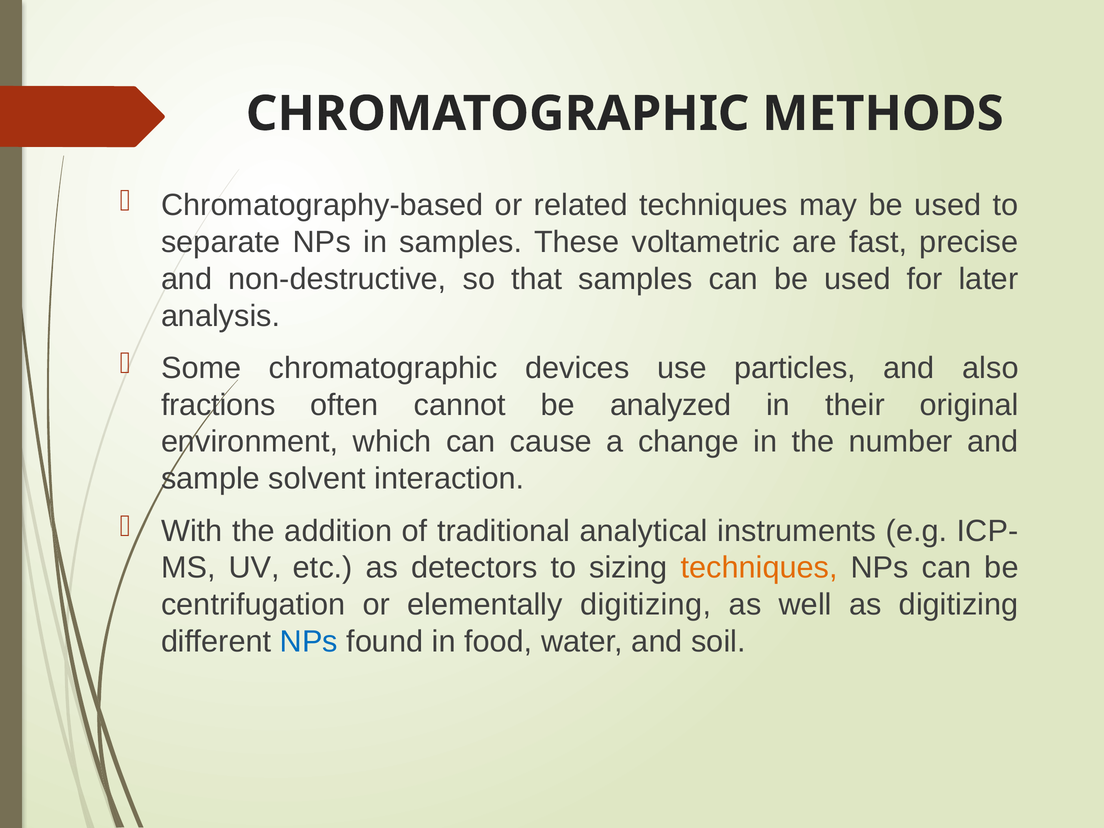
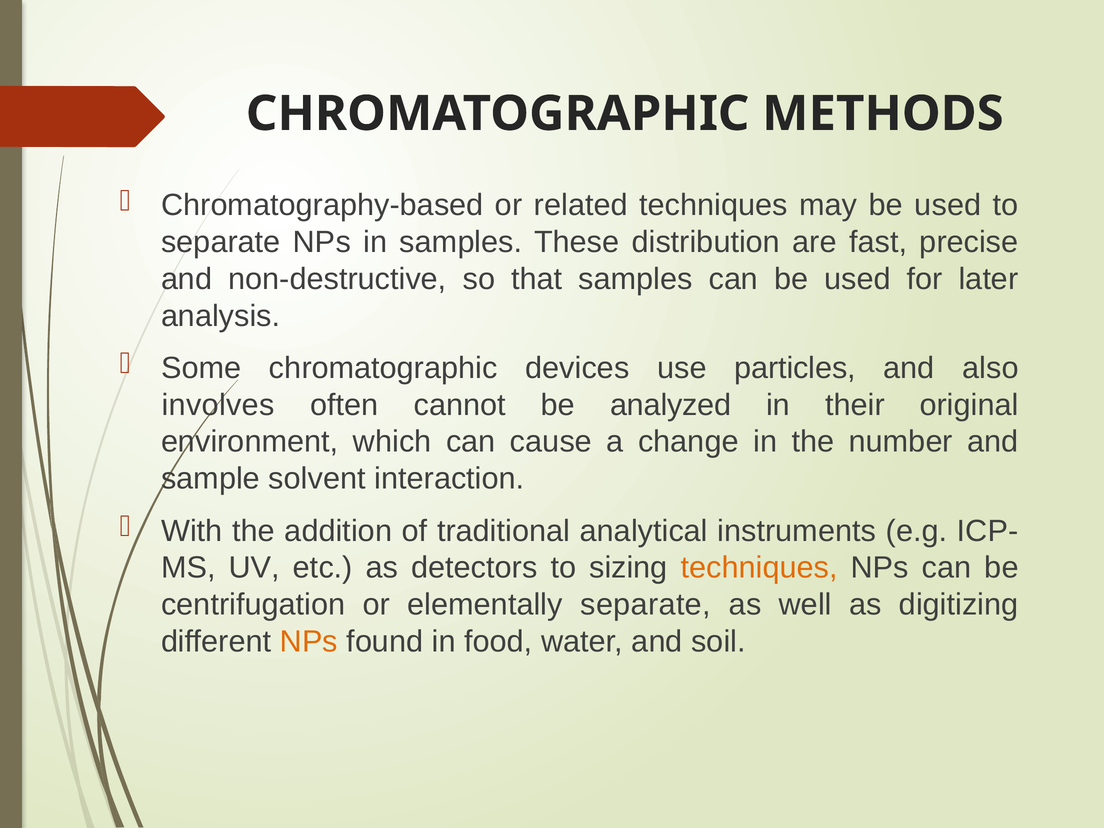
voltametric: voltametric -> distribution (706, 242)
fractions: fractions -> involves (218, 405)
elementally digitizing: digitizing -> separate (646, 605)
NPs colour: blue -> orange (309, 641)
